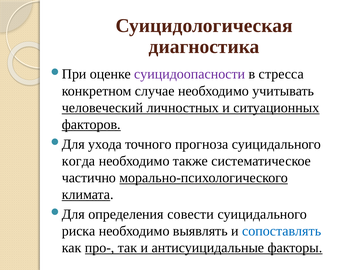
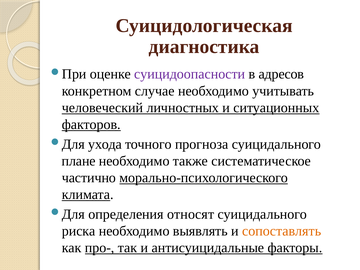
стресса: стресса -> адресов (281, 74)
когда: когда -> плане (79, 161)
совести: совести -> относят (191, 214)
сопоставлять colour: blue -> orange (282, 231)
